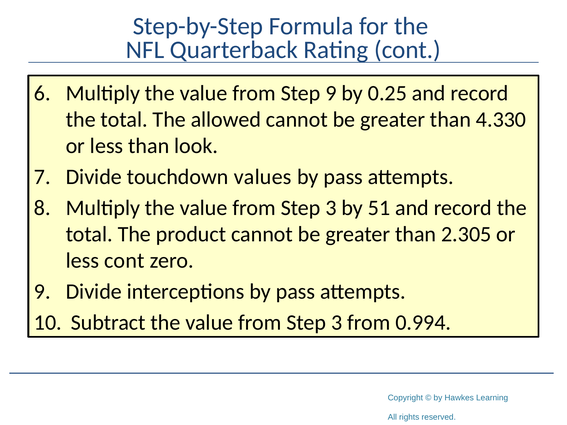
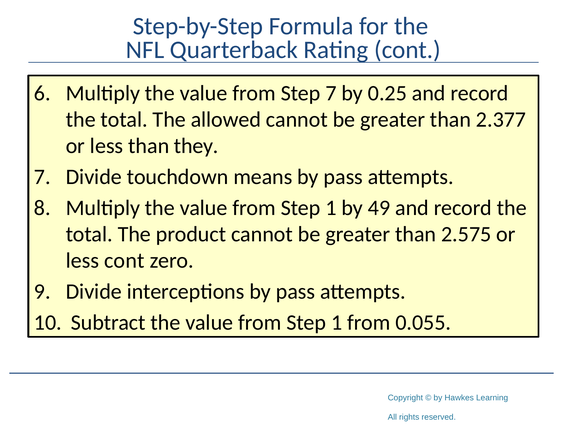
Step 9: 9 -> 7 (331, 93)
4.330: 4.330 -> 2.377 (501, 120)
look: look -> they (196, 146)
values: values -> means (263, 177)
3: 3 -> 1 (331, 208)
51: 51 -> 49 (379, 208)
2.305: 2.305 -> 2.575 (466, 234)
3: 3 -> 1 (337, 323)
0.994: 0.994 -> 0.055 (423, 323)
